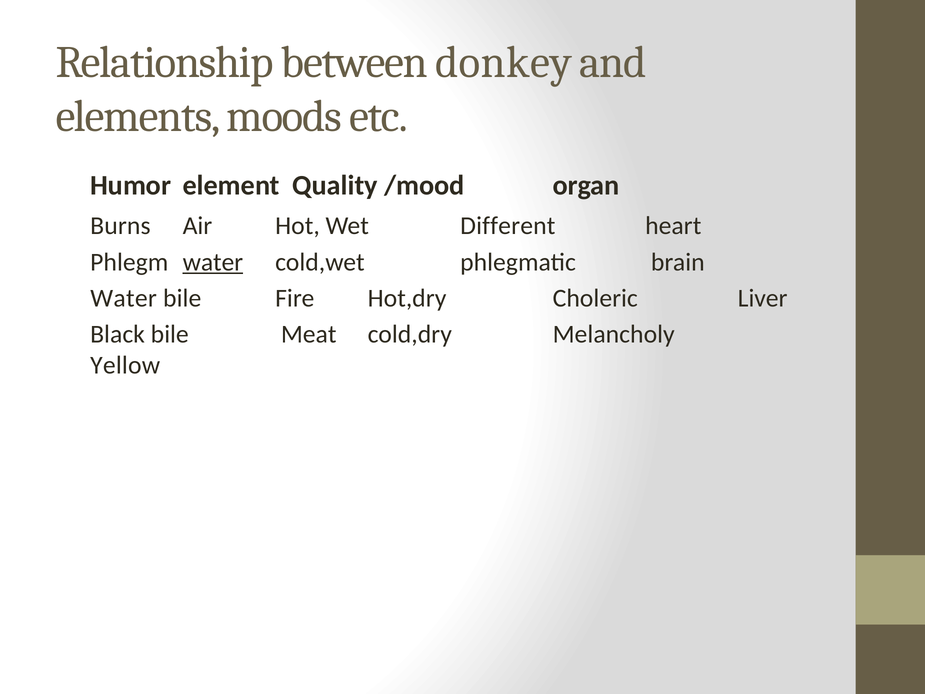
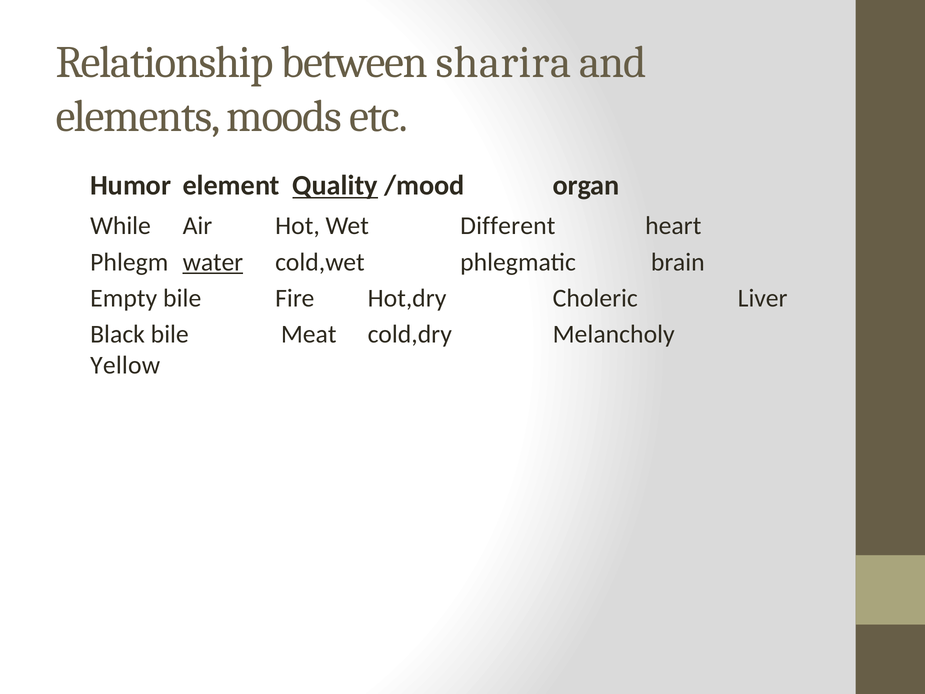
donkey: donkey -> sharira (503, 63)
Quality underline: none -> present (335, 185)
Burns: Burns -> While (120, 226)
Water: Water -> Empty (124, 298)
